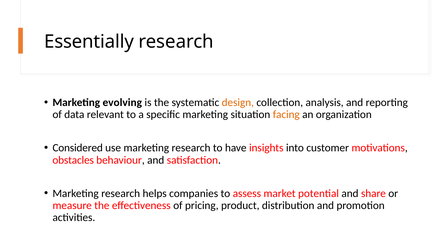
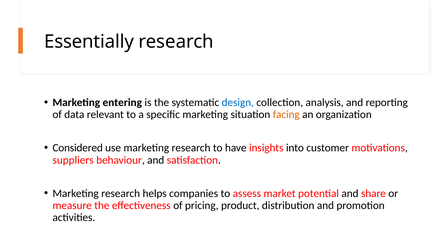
evolving: evolving -> entering (122, 102)
design colour: orange -> blue (238, 102)
obstacles: obstacles -> suppliers (73, 160)
